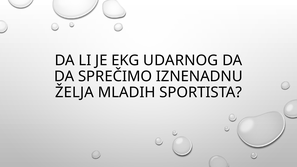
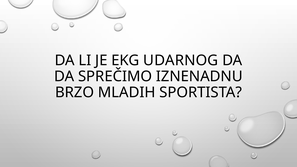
ŽELJA: ŽELJA -> BRZO (75, 93)
